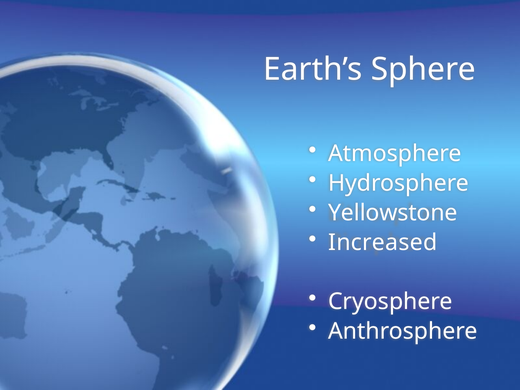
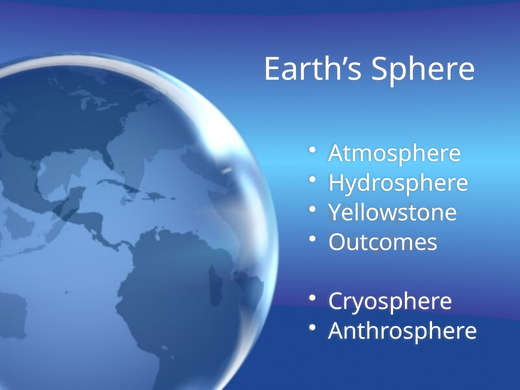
Increased: Increased -> Outcomes (383, 242)
